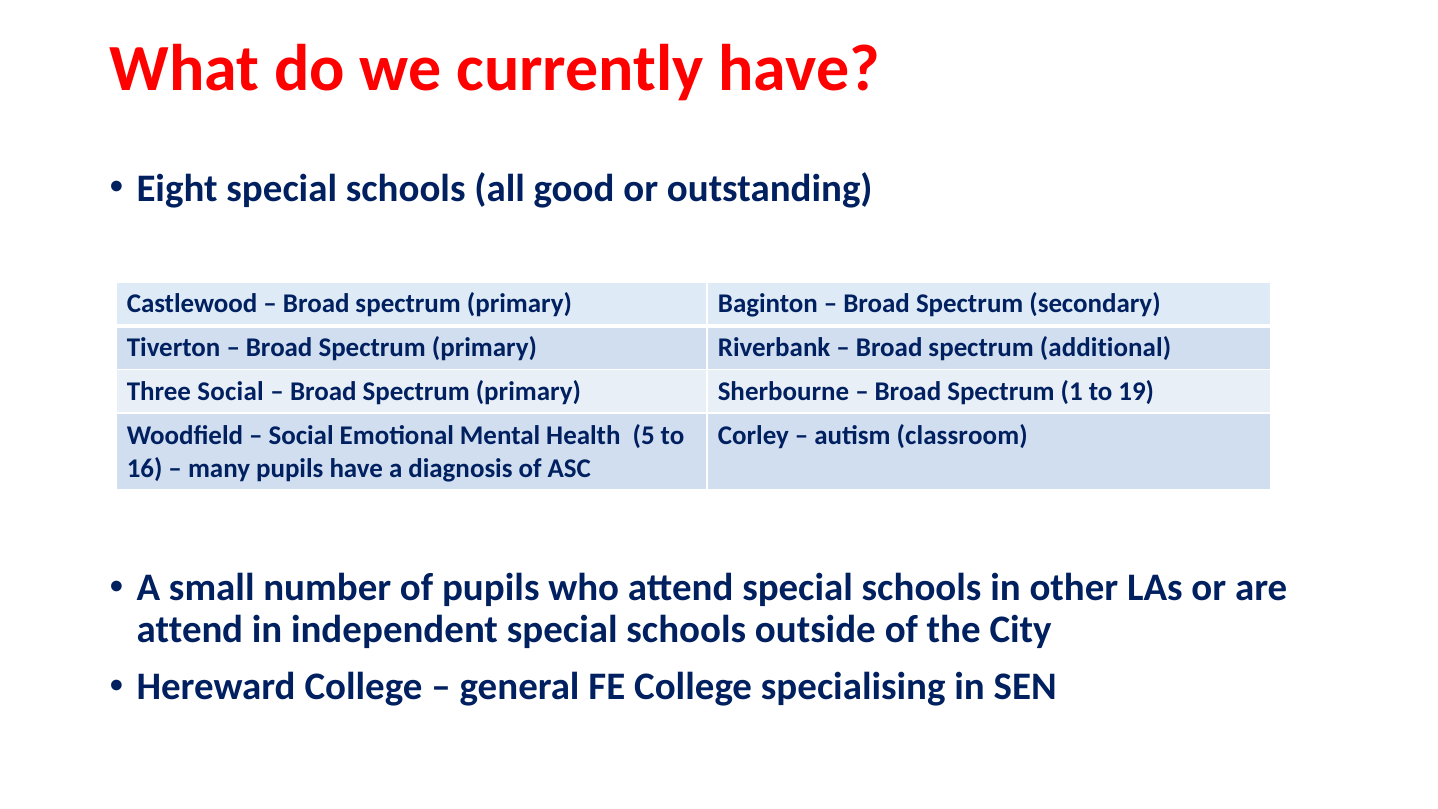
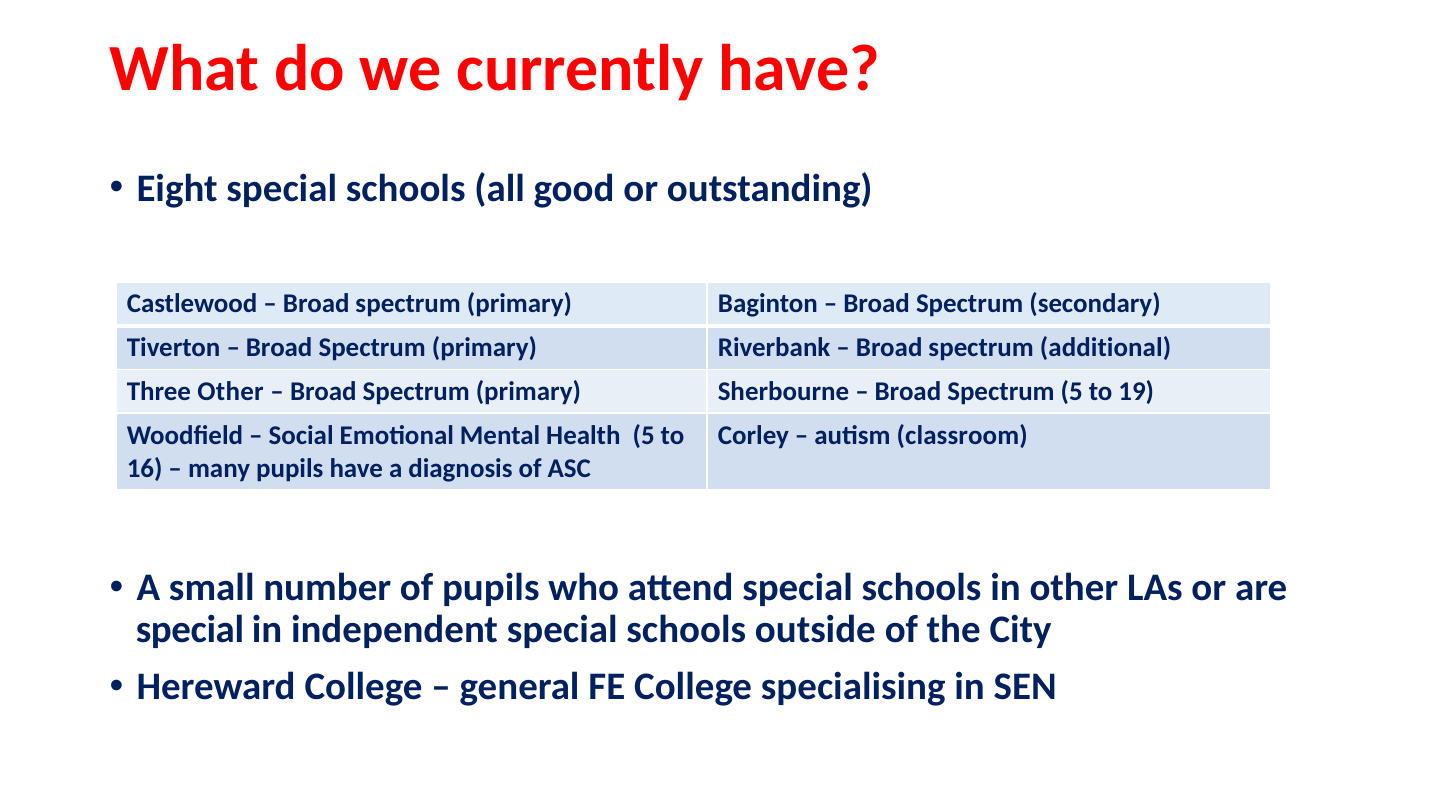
Three Social: Social -> Other (231, 392)
Spectrum 1: 1 -> 5 (1072, 392)
attend: attend -> special (190, 630)
